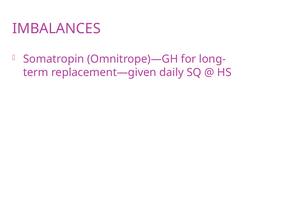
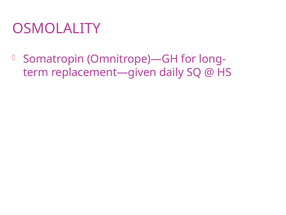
IMBALANCES: IMBALANCES -> OSMOLALITY (56, 28)
